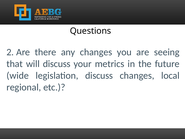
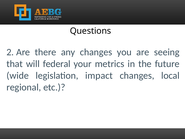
will discuss: discuss -> federal (57, 64)
legislation discuss: discuss -> impact (99, 75)
